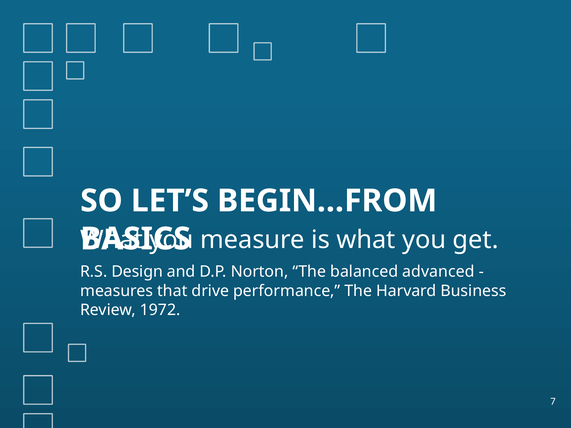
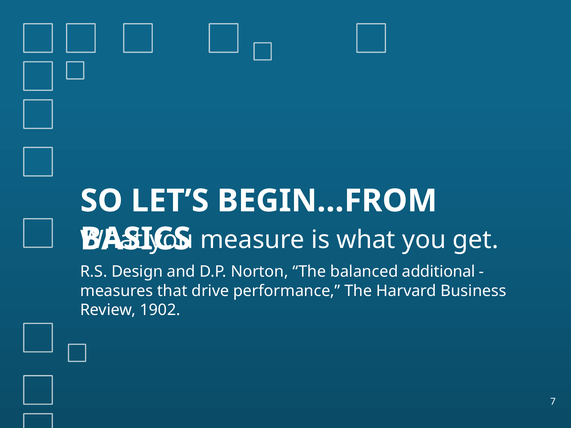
advanced: advanced -> additional (439, 272)
1972: 1972 -> 1902 (160, 310)
